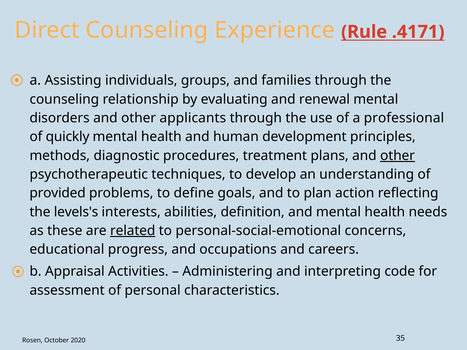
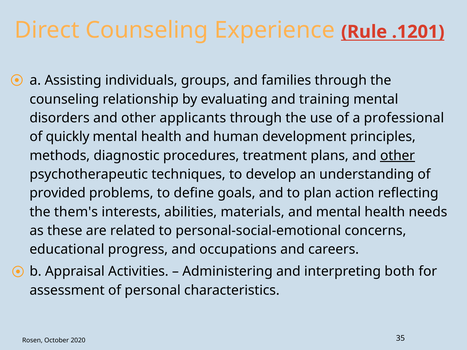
.4171: .4171 -> .1201 (418, 32)
renewal: renewal -> training (324, 99)
levels's: levels's -> them's (76, 212)
definition: definition -> materials (253, 212)
related underline: present -> none (133, 231)
code: code -> both (400, 272)
